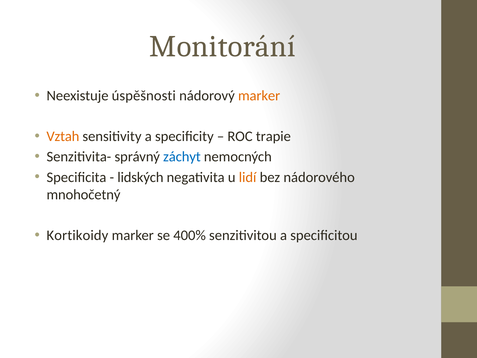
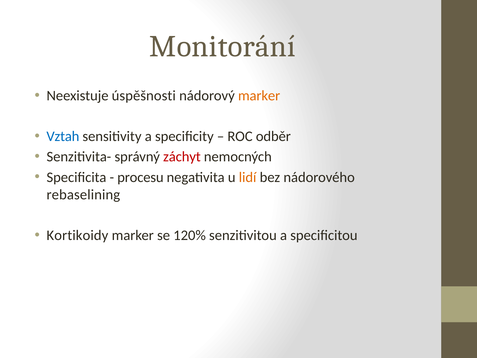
Vztah colour: orange -> blue (63, 136)
trapie: trapie -> odběr (273, 136)
záchyt colour: blue -> red (182, 157)
lidských: lidských -> procesu (140, 177)
mnohočetný: mnohočetný -> rebaselining (83, 195)
400%: 400% -> 120% (190, 235)
